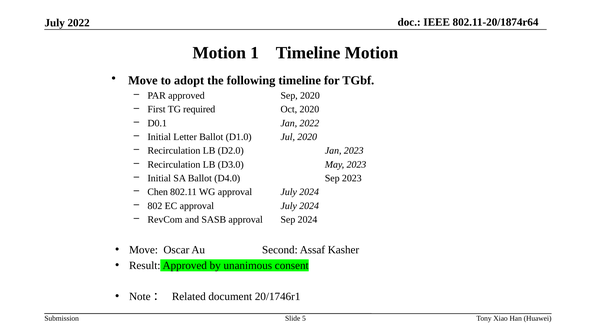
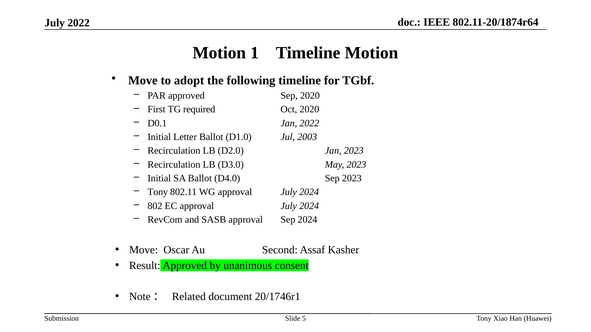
Jul 2020: 2020 -> 2003 (307, 137)
Chen: Chen -> Tony (158, 192)
